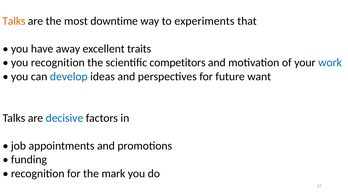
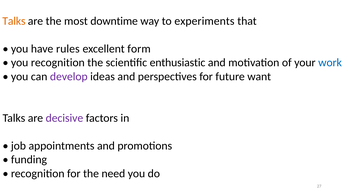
away: away -> rules (68, 49)
traits: traits -> form (139, 49)
competitors: competitors -> enthusiastic (178, 63)
develop colour: blue -> purple (69, 77)
decisive colour: blue -> purple (64, 119)
mark: mark -> need (113, 174)
